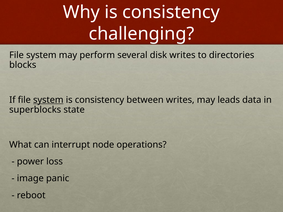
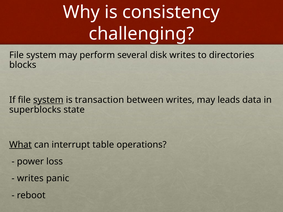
consistency: consistency -> transaction (99, 100)
What underline: none -> present (20, 145)
node: node -> table (103, 145)
image: image -> writes (30, 179)
